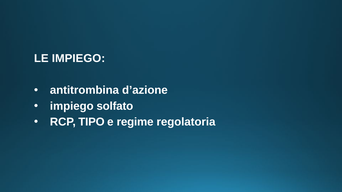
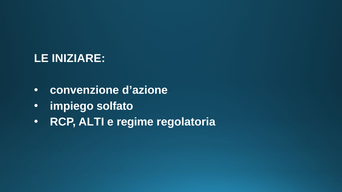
LE IMPIEGO: IMPIEGO -> INIZIARE (78, 59)
antitrombina: antitrombina -> convenzione (84, 90)
TIPO: TIPO -> ALTI (91, 122)
